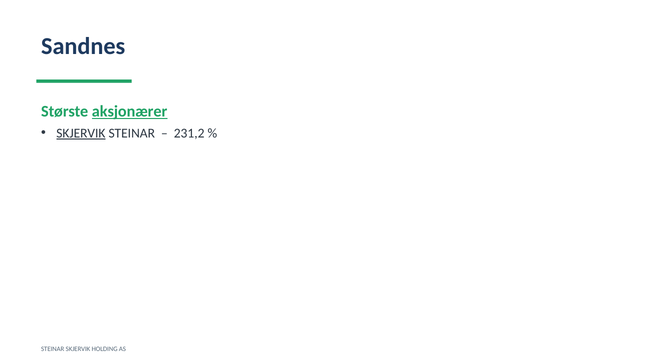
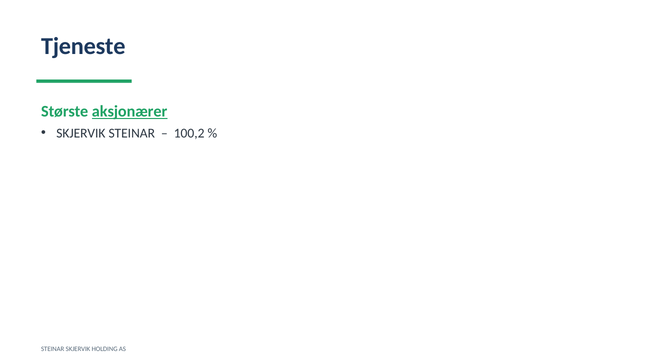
Sandnes: Sandnes -> Tjeneste (83, 46)
SKJERVIK underline: present -> none (81, 133)
231,2: 231,2 -> 100,2 (189, 133)
